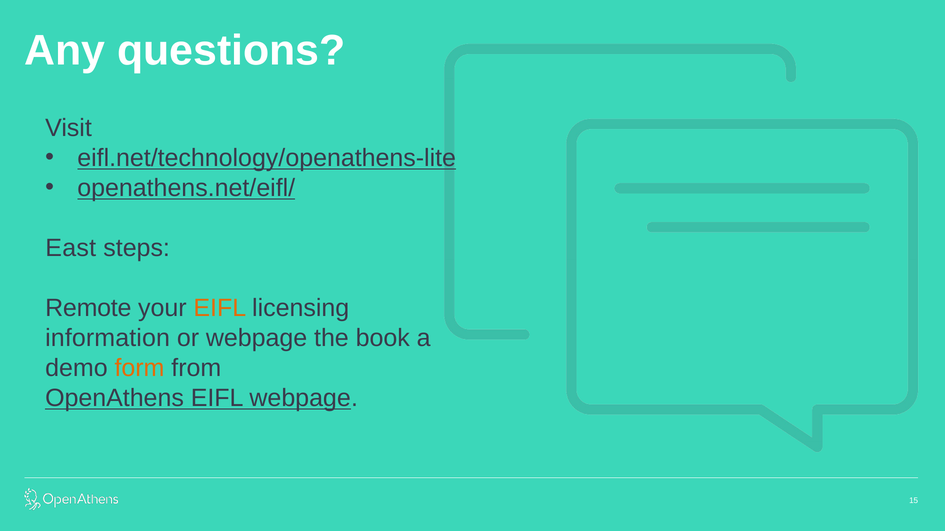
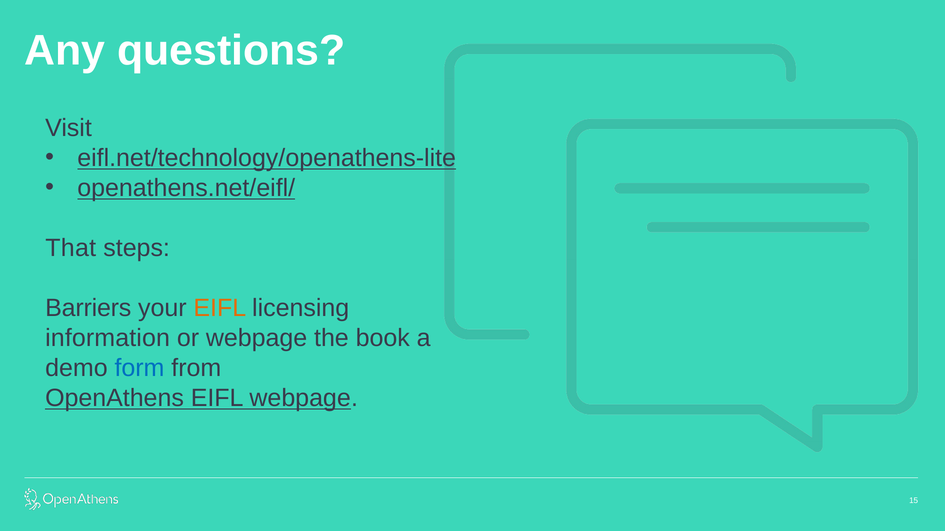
East: East -> That (71, 248)
Remote: Remote -> Barriers (88, 308)
form colour: orange -> blue (139, 368)
